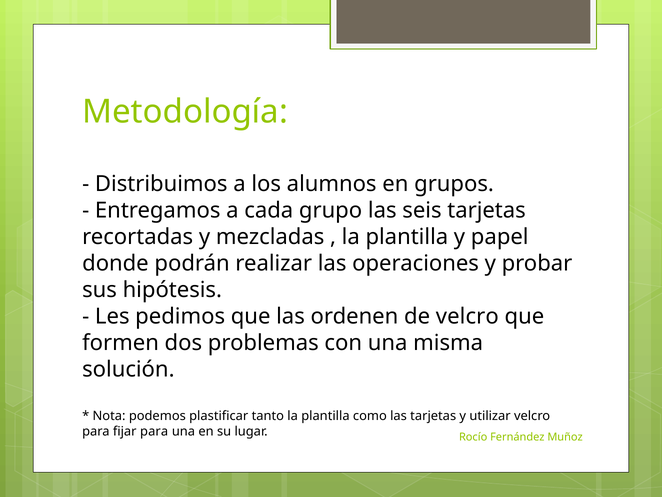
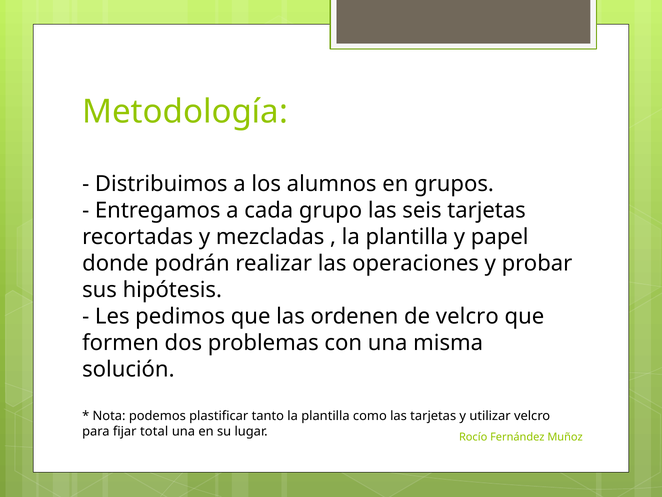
fijar para: para -> total (154, 431)
